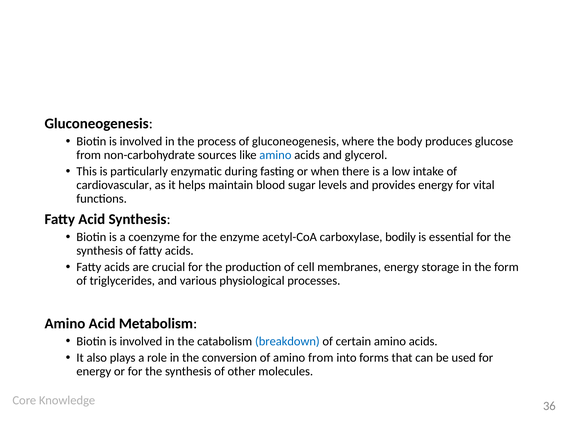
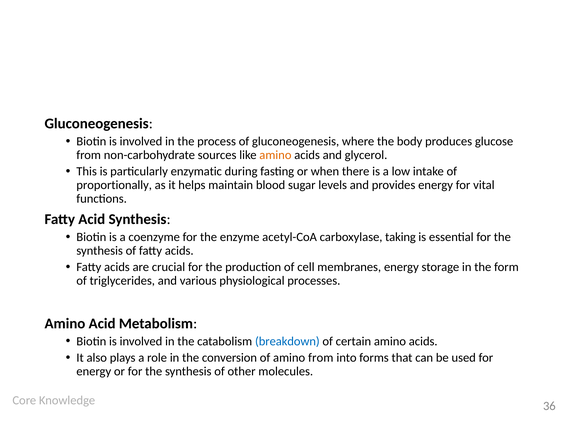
amino colour: blue -> orange (275, 155)
cardiovascular: cardiovascular -> proportionally (114, 185)
bodily: bodily -> taking (400, 237)
